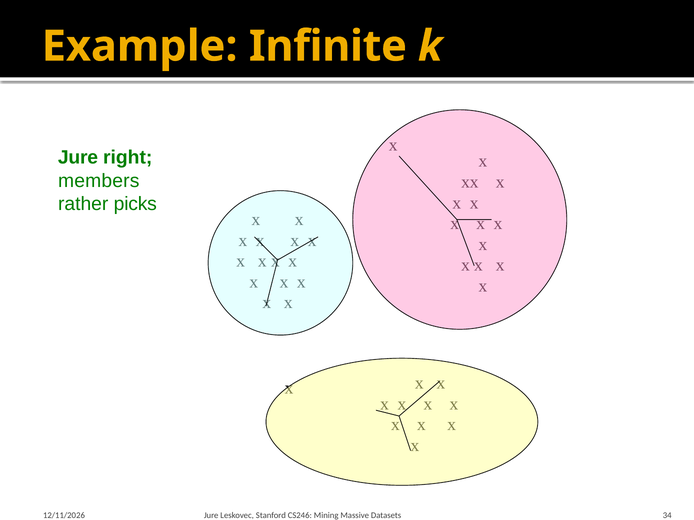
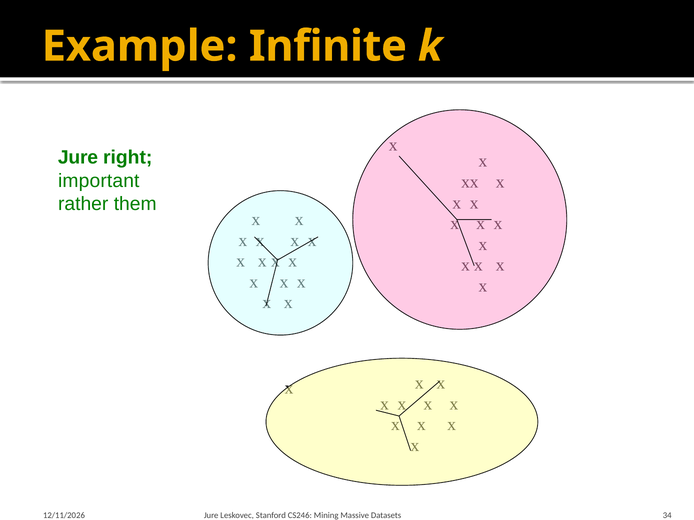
members: members -> important (99, 181)
picks: picks -> them (135, 204)
